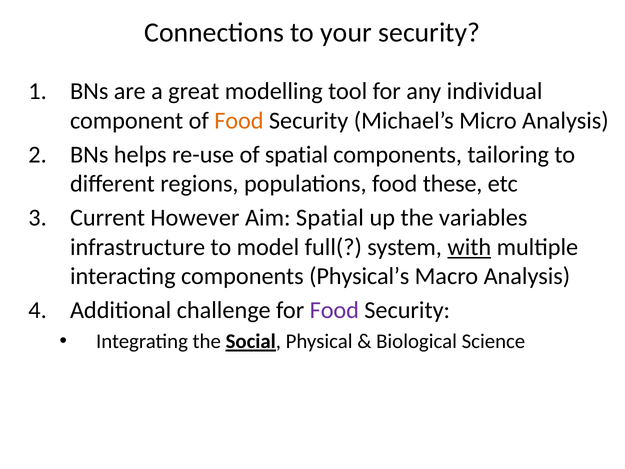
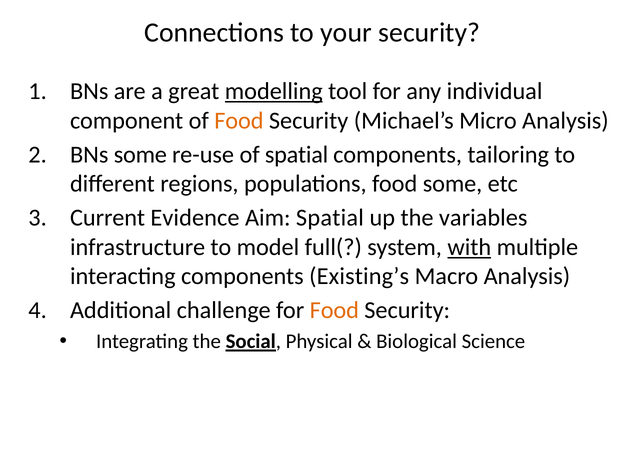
modelling underline: none -> present (274, 91)
BNs helps: helps -> some (140, 155)
food these: these -> some (453, 184)
However: However -> Evidence (195, 218)
Physical’s: Physical’s -> Existing’s (359, 276)
Food colour: purple -> orange (334, 310)
